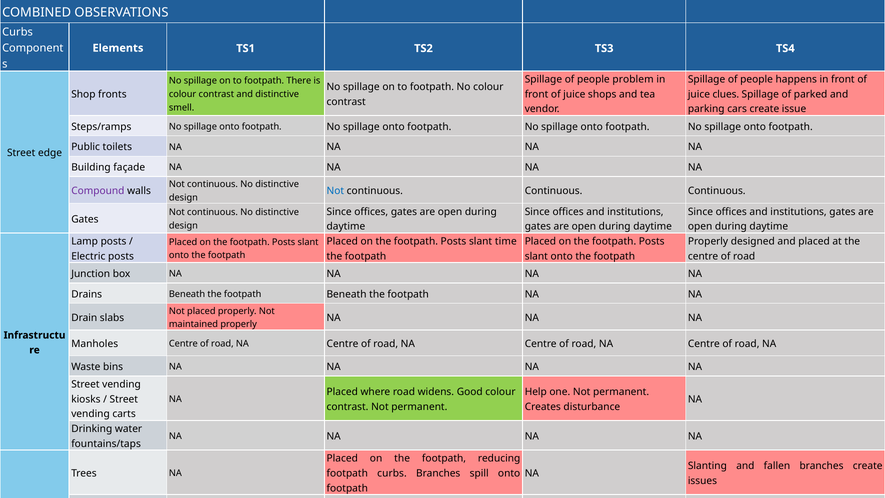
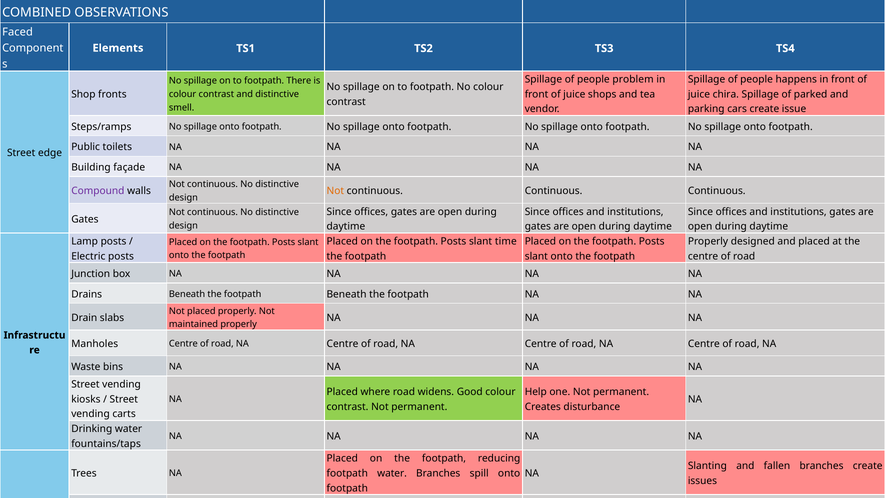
Curbs: Curbs -> Faced (18, 32)
clues: clues -> chira (726, 94)
Not colour: blue -> orange (335, 191)
footpath curbs: curbs -> water (392, 473)
